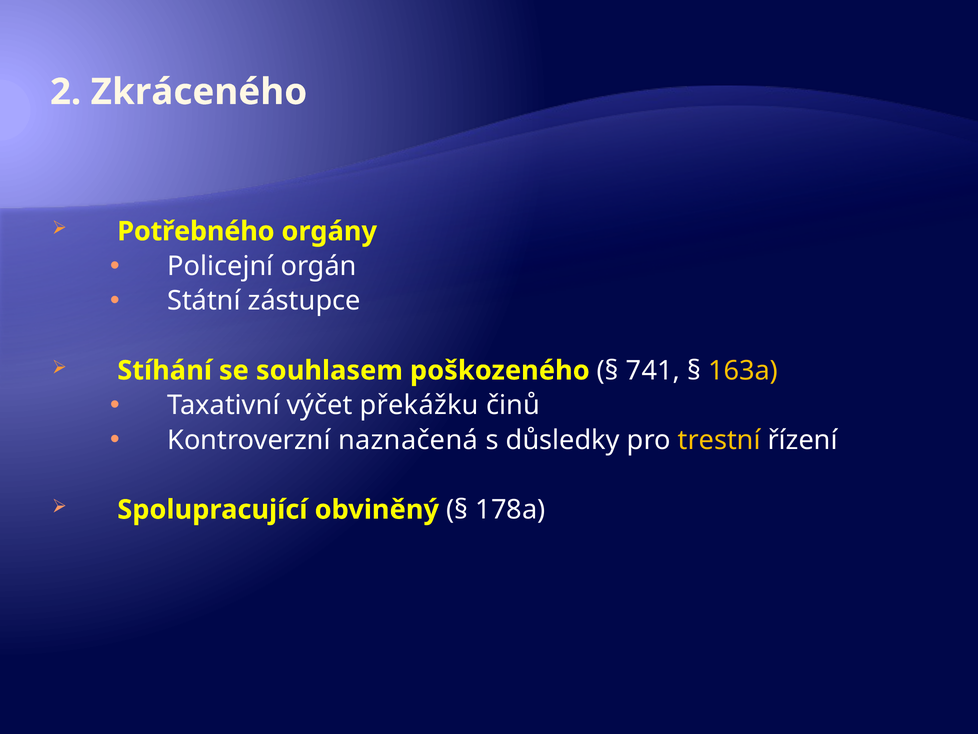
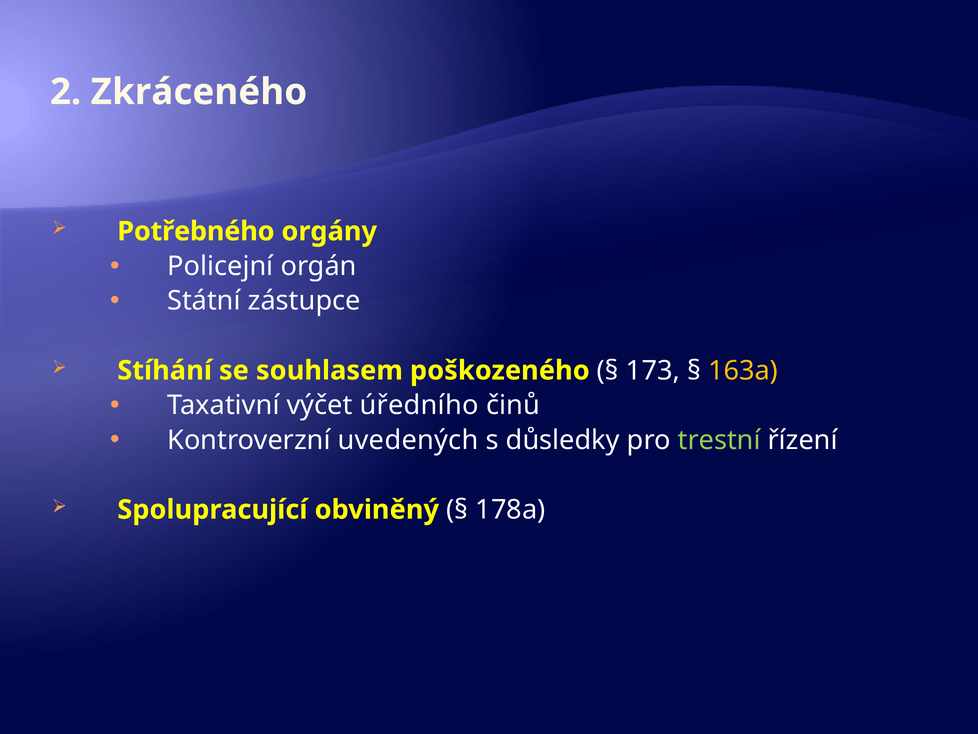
741: 741 -> 173 (653, 370)
překážku: překážku -> úředního (419, 405)
naznačená: naznačená -> uvedených (408, 440)
trestní colour: yellow -> light green (719, 440)
